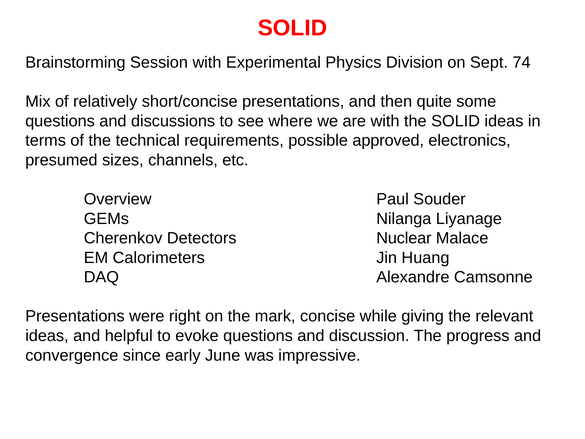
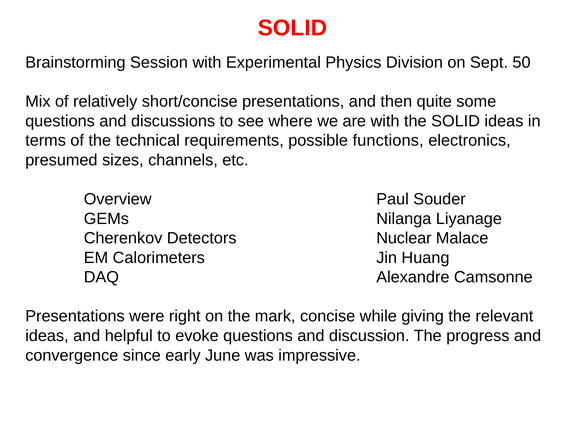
74: 74 -> 50 (522, 63)
approved: approved -> functions (388, 141)
